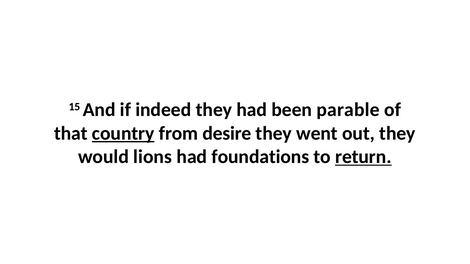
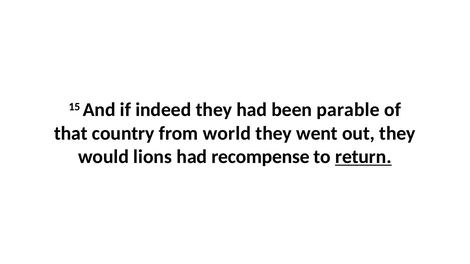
country underline: present -> none (123, 134)
desire: desire -> world (227, 134)
foundations: foundations -> recompense (260, 157)
